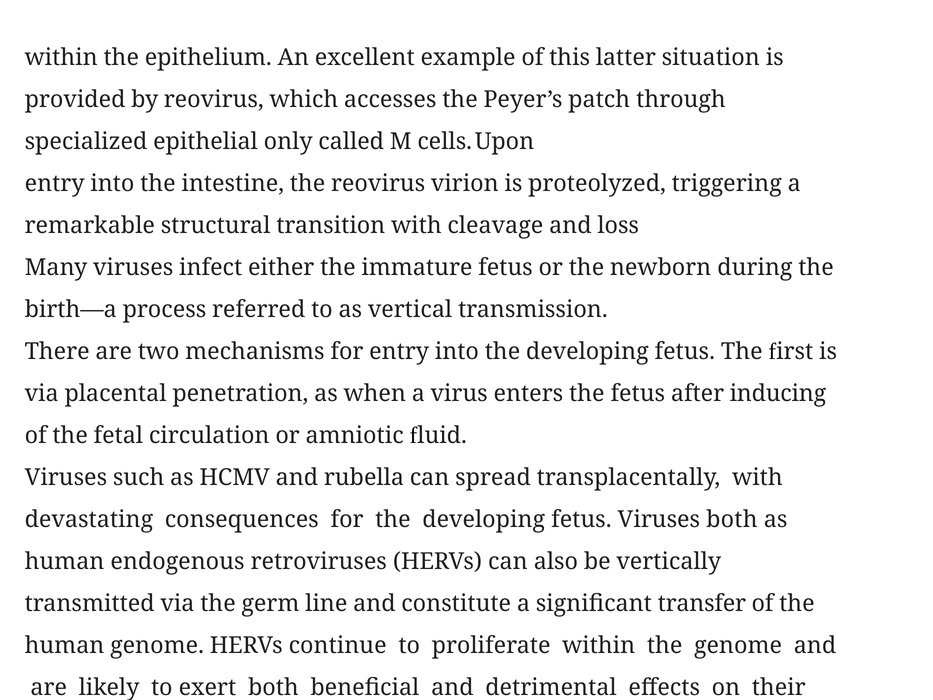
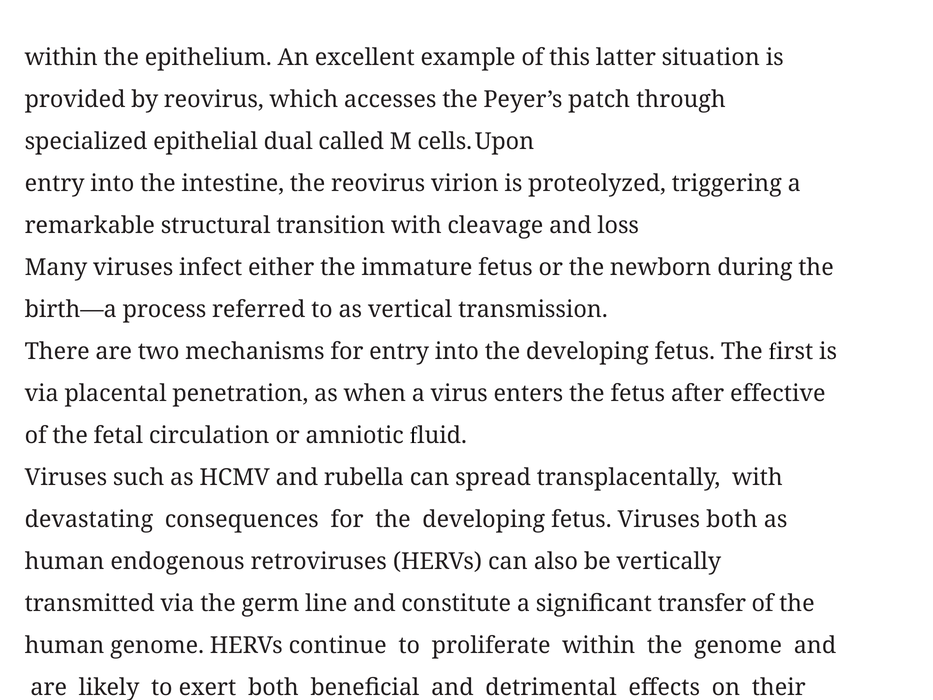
only: only -> dual (288, 142)
inducing: inducing -> effective (778, 393)
